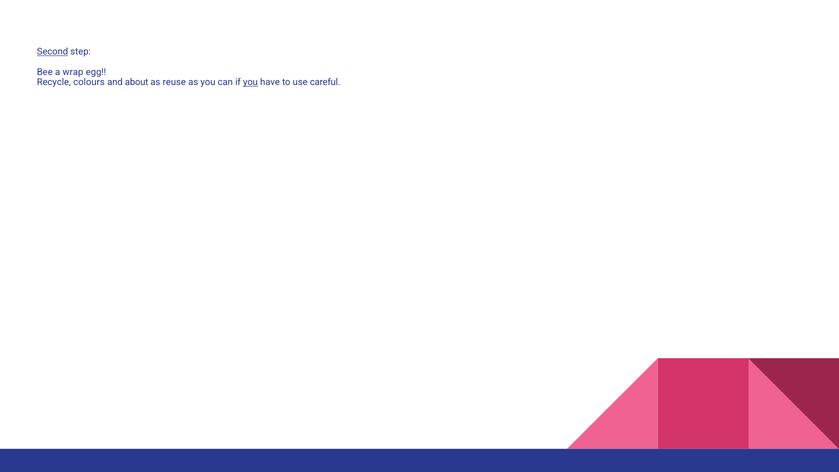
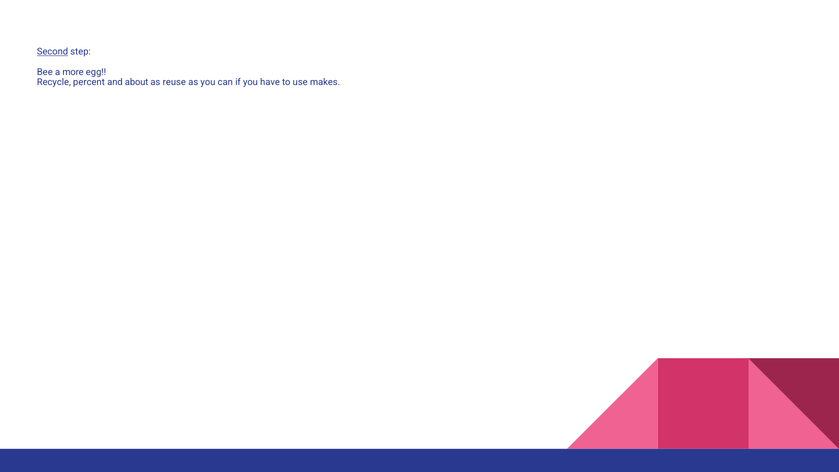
wrap: wrap -> more (73, 72)
colours: colours -> percent (89, 82)
you underline: present -> none (250, 82)
careful: careful -> makes (325, 82)
